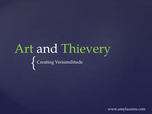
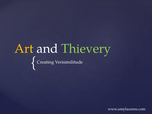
Art colour: light green -> yellow (24, 49)
